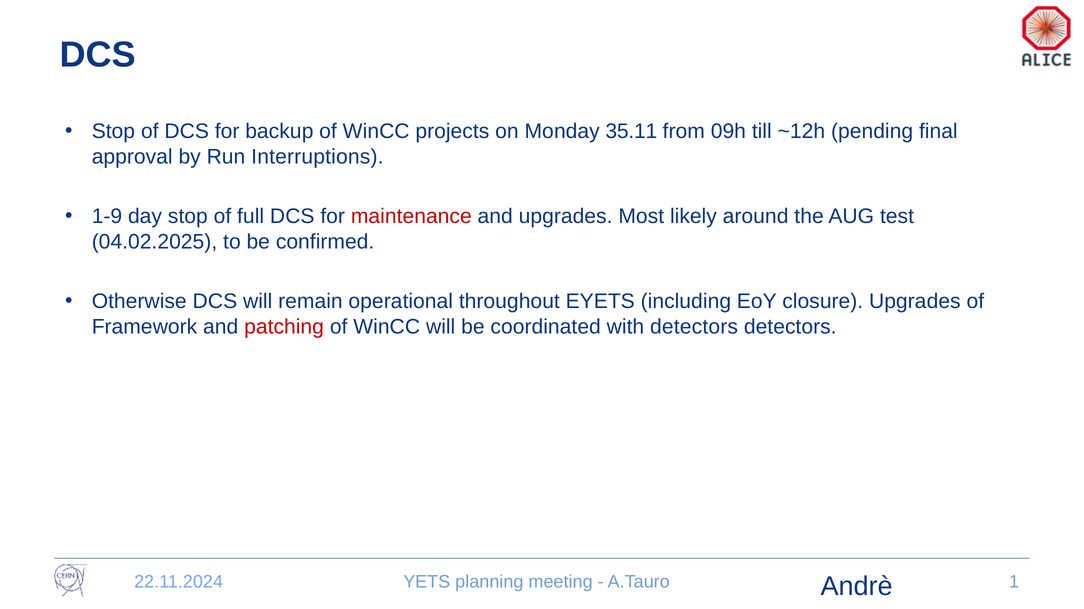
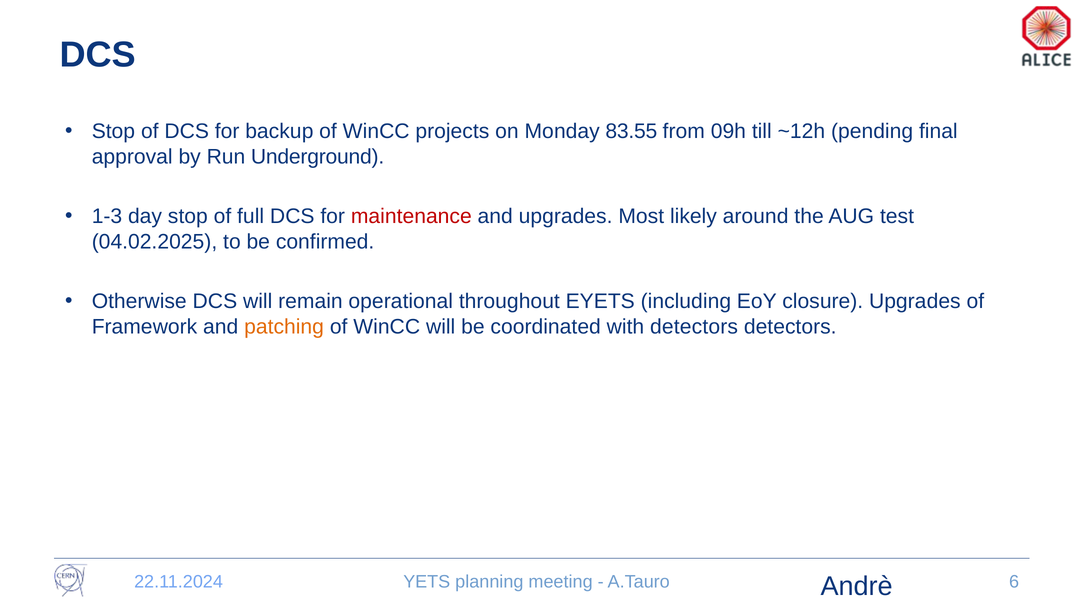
35.11: 35.11 -> 83.55 (631, 132)
Interruptions: Interruptions -> Underground (318, 157)
1-9: 1-9 -> 1-3 (107, 217)
patching colour: red -> orange (284, 327)
1: 1 -> 6 (1014, 583)
